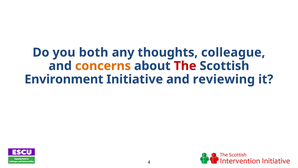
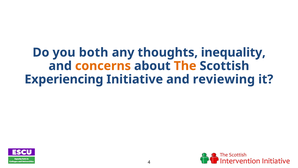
colleague: colleague -> inequality (233, 52)
The colour: red -> orange (185, 66)
Environment: Environment -> Experiencing (64, 79)
